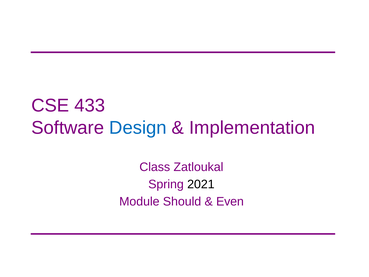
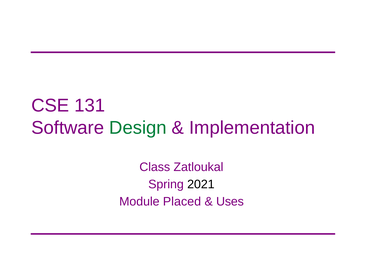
433: 433 -> 131 (90, 106)
Design colour: blue -> green (138, 128)
Should: Should -> Placed (182, 201)
Even: Even -> Uses (230, 201)
